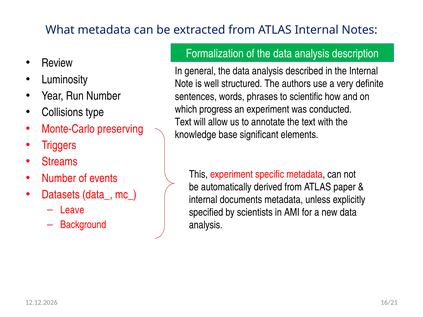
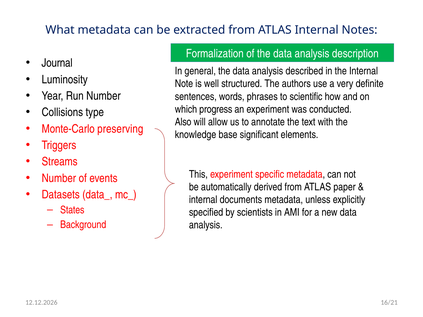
Review: Review -> Journal (57, 63)
Text: Text -> Also (183, 122)
Leave: Leave -> States (72, 210)
